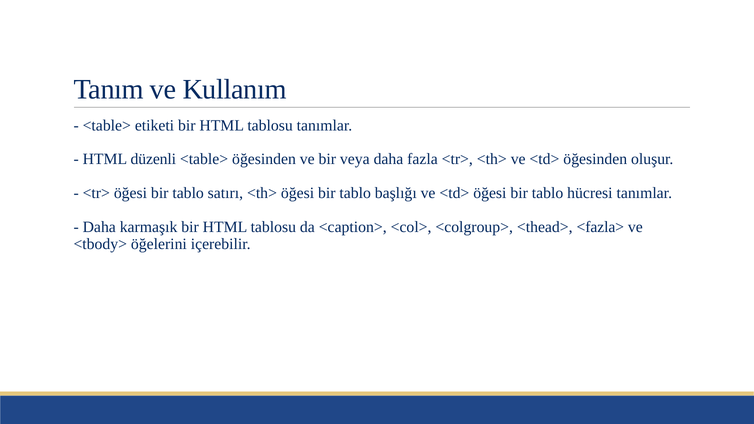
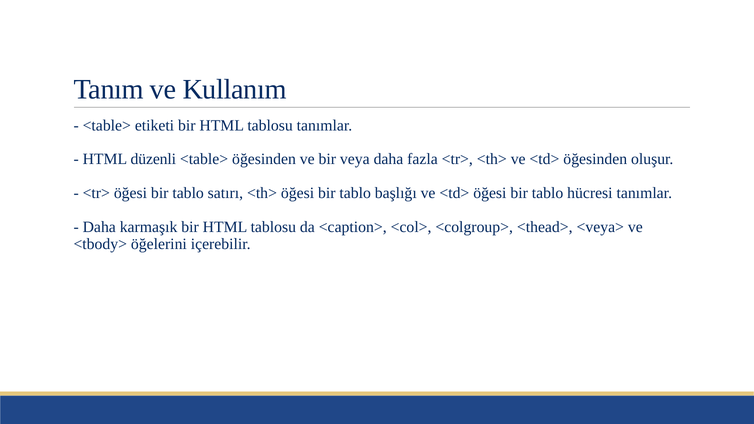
<fazla>: <fazla> -> <veya> (600, 227)
